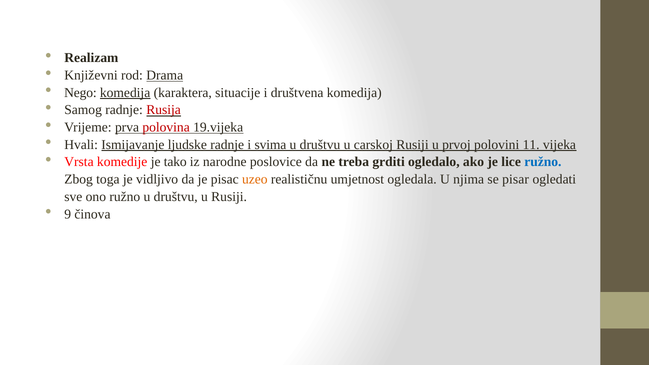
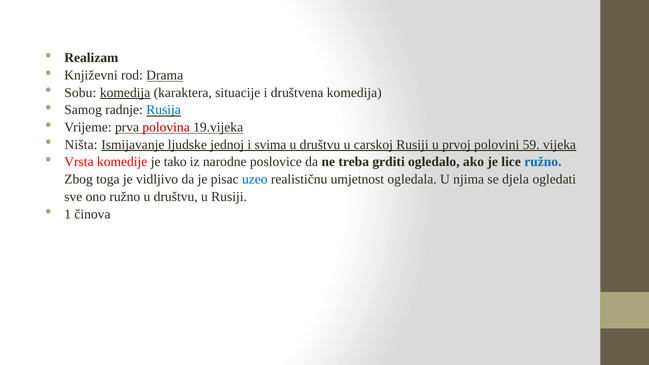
Nego: Nego -> Sobu (80, 93)
Rusija colour: red -> blue (164, 110)
Hvali: Hvali -> Ništa (81, 145)
ljudske radnje: radnje -> jednoj (227, 145)
11: 11 -> 59 (531, 145)
uzeo colour: orange -> blue (255, 179)
pisar: pisar -> djela (516, 179)
9: 9 -> 1 (68, 214)
